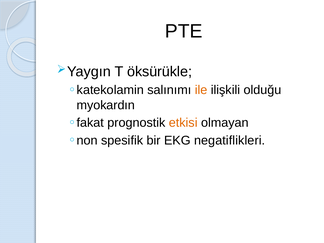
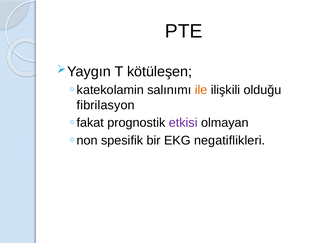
öksürükle: öksürükle -> kötüleşen (160, 72)
myokardın: myokardın -> fibrilasyon (106, 105)
etkisi colour: orange -> purple (183, 123)
